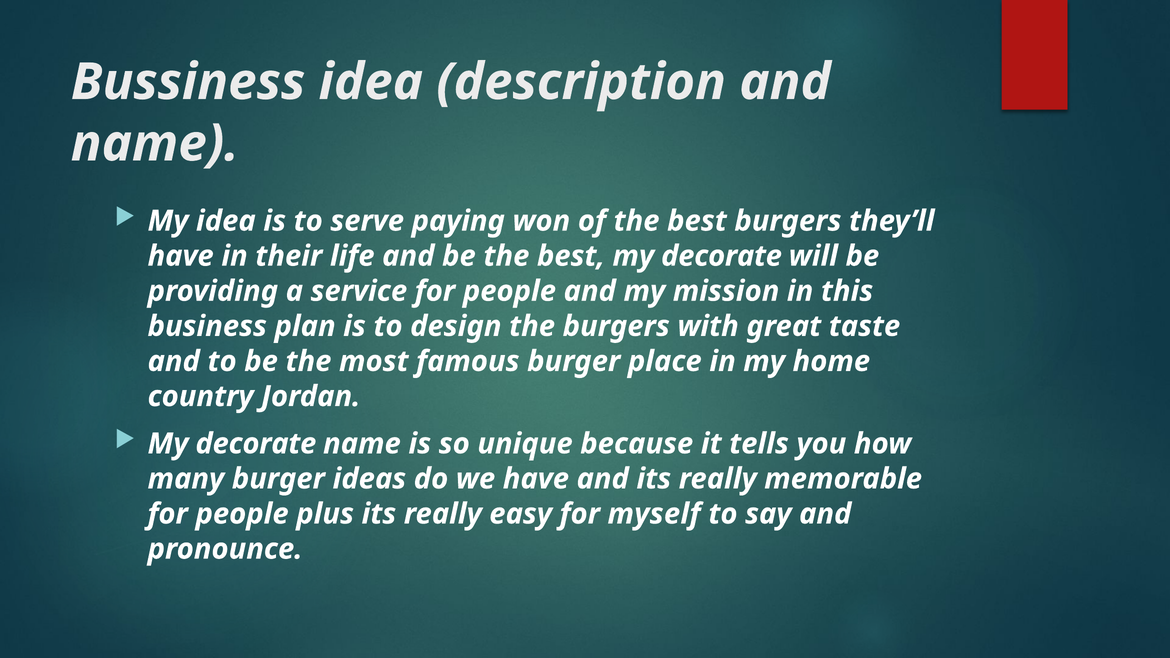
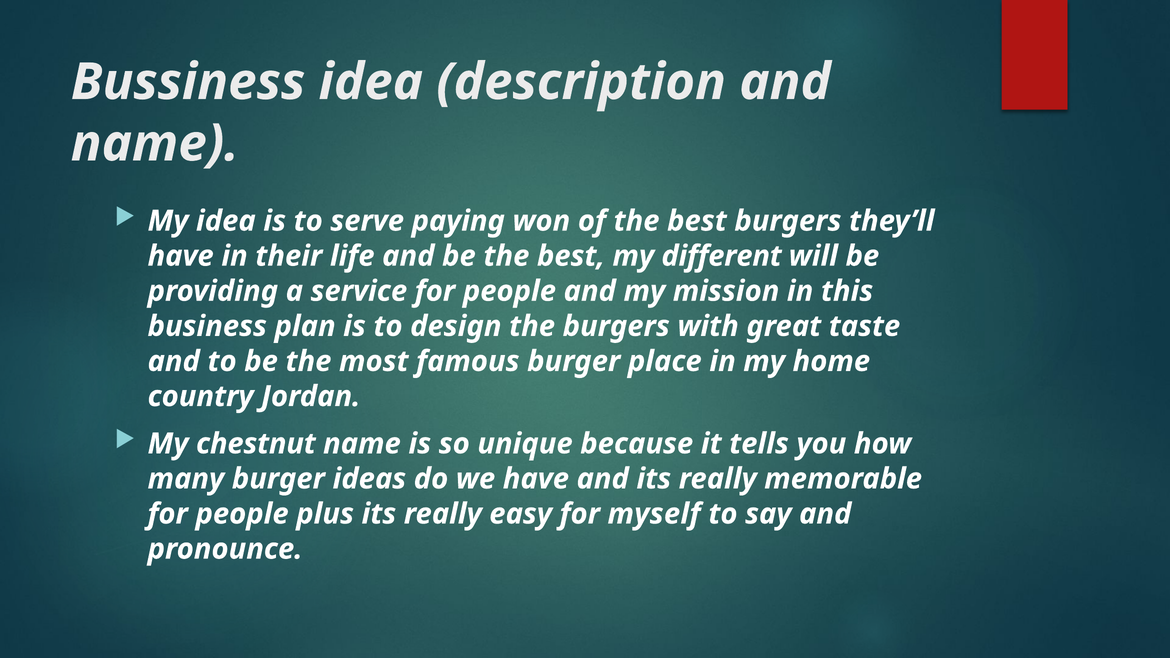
best my decorate: decorate -> different (722, 256)
decorate: decorate -> chestnut (256, 444)
